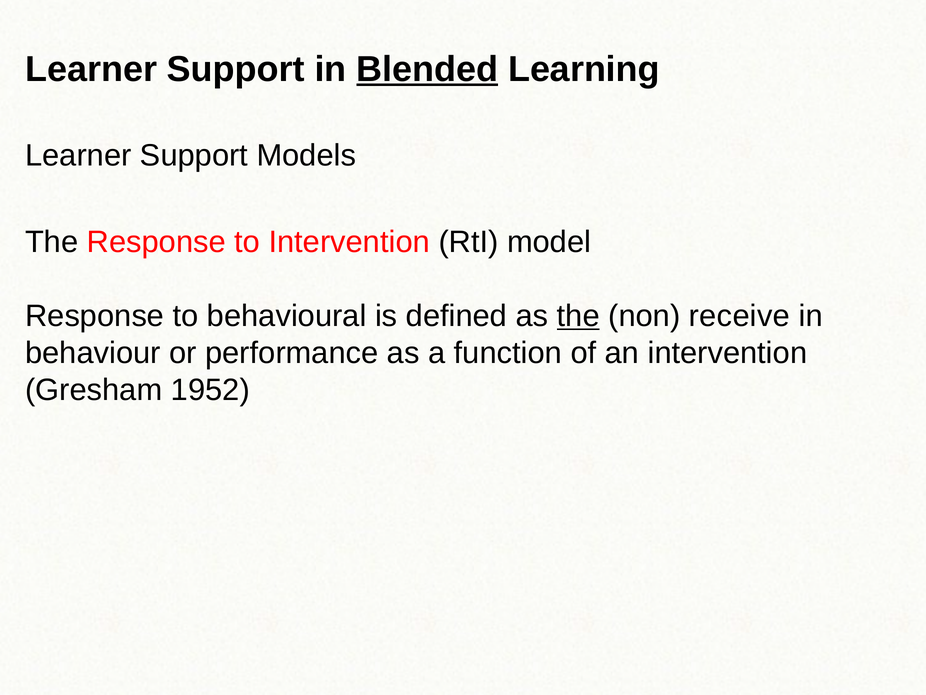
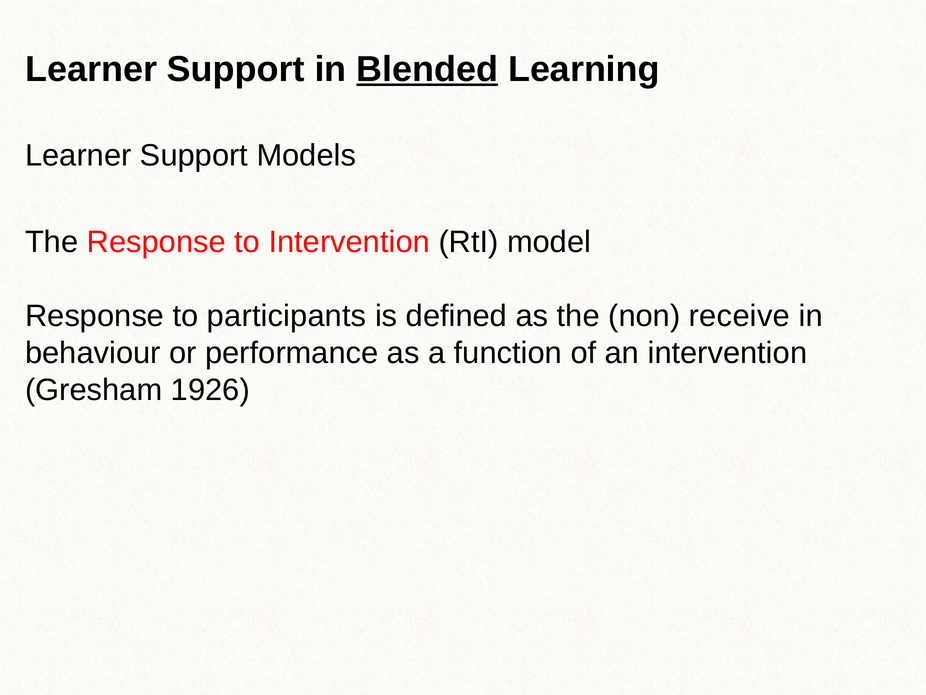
behavioural: behavioural -> participants (287, 316)
the underline: present -> none (578, 316)
1952: 1952 -> 1926 (210, 390)
